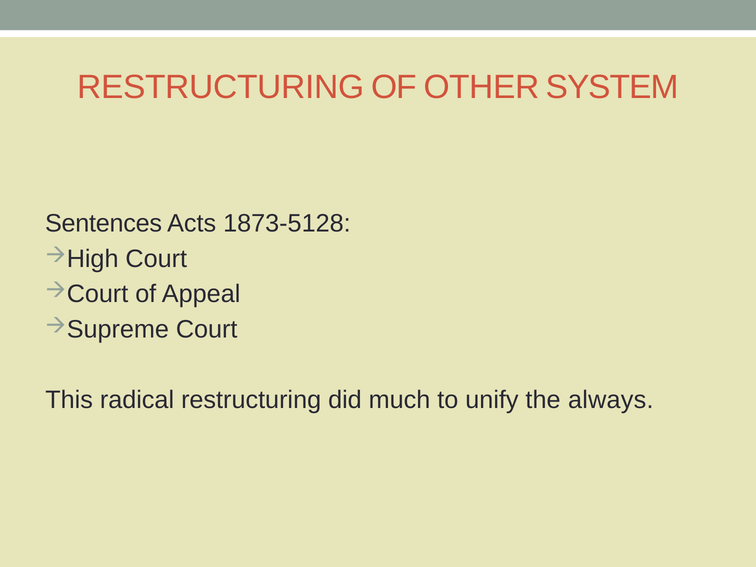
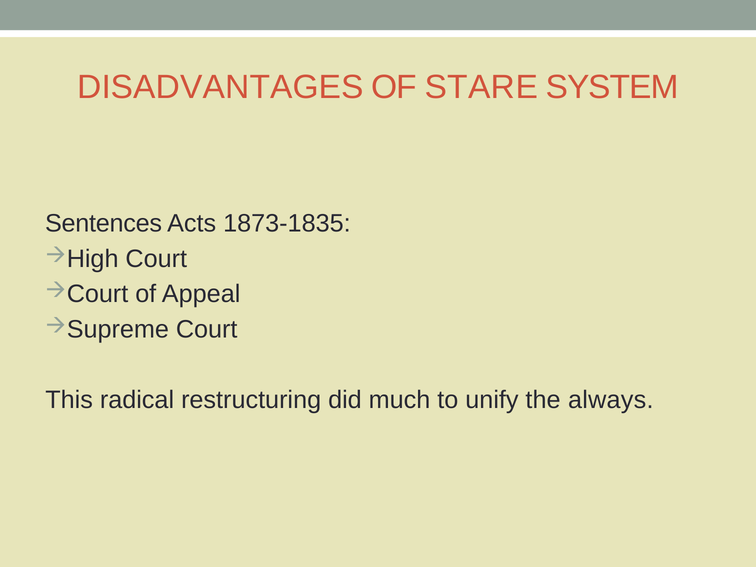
RESTRUCTURING: RESTRUCTURING -> DISADVANTAGES (220, 87)
OTHER: OTHER -> STARE (481, 87)
1873-5128: 1873-5128 -> 1873-1835 (287, 224)
